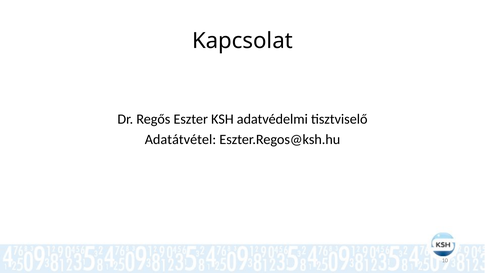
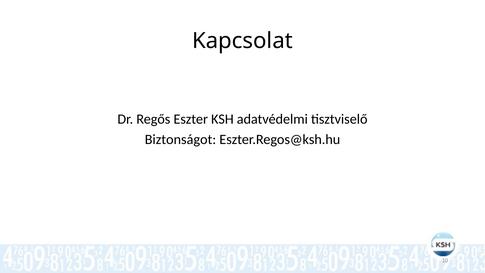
Adatátvétel: Adatátvétel -> Biztonságot (180, 139)
